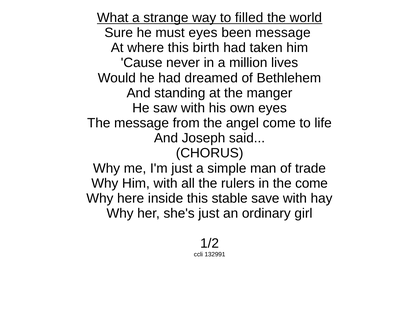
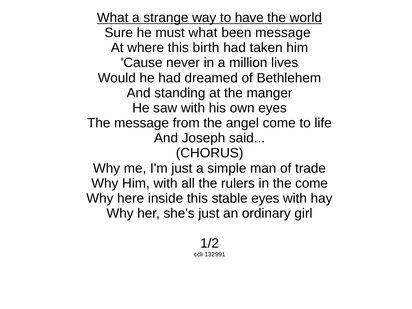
filled: filled -> have (249, 18)
must eyes: eyes -> what (203, 33)
stable save: save -> eyes (265, 198)
